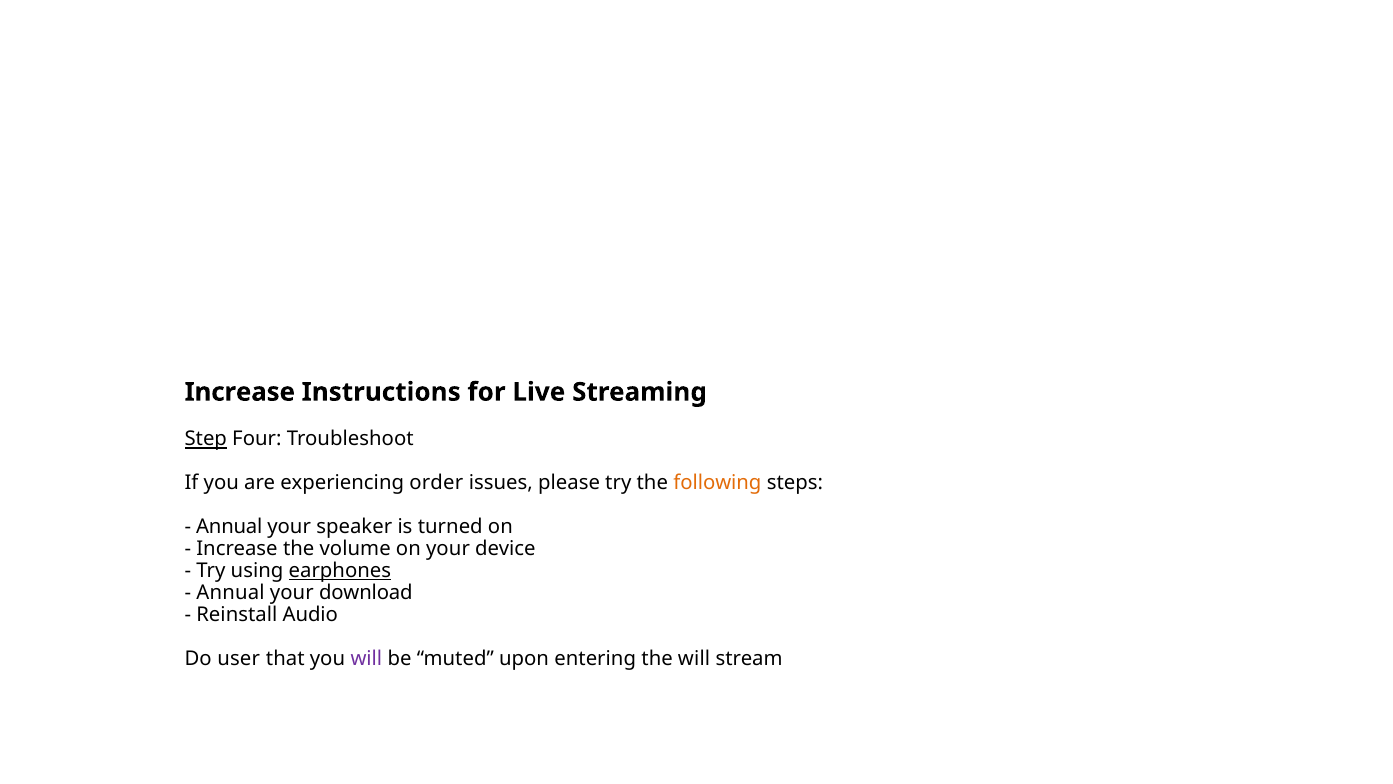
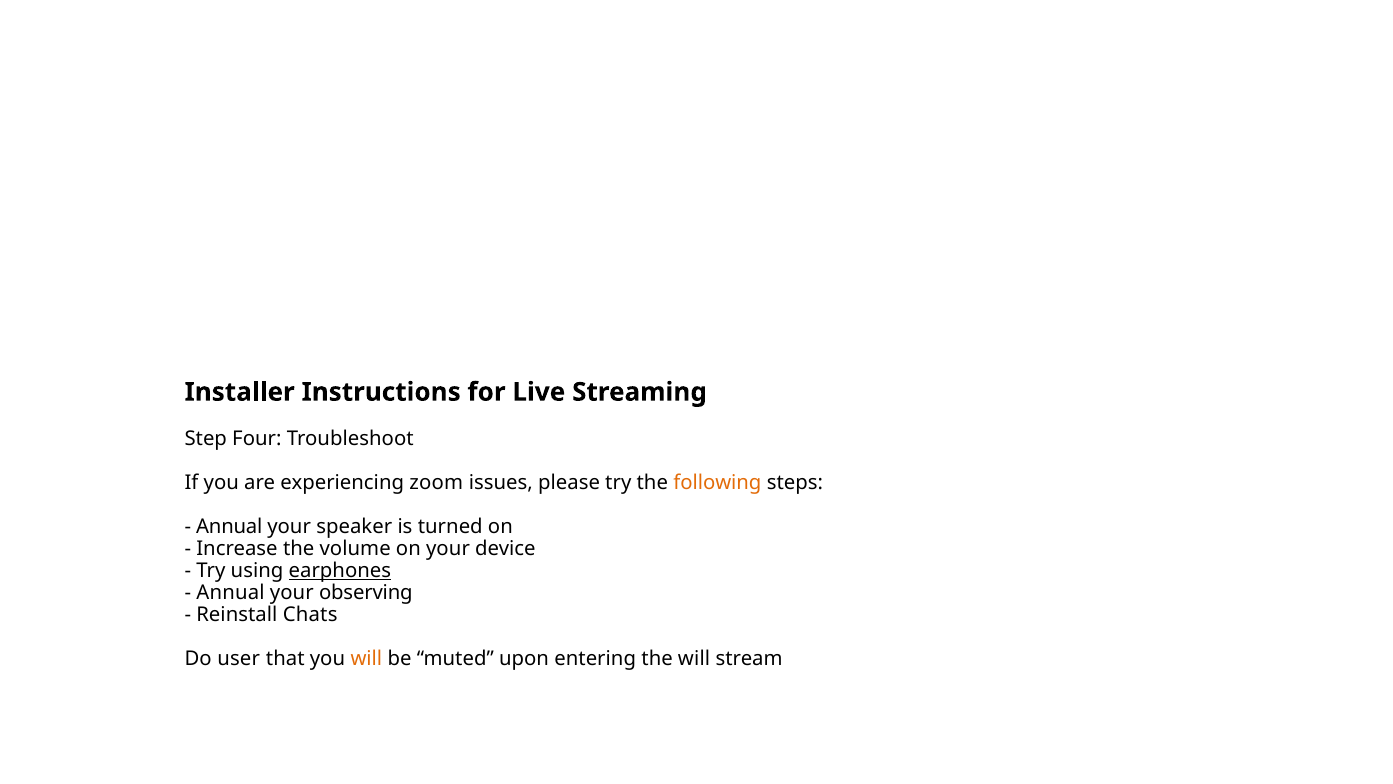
Increase: Increase -> Installer (240, 392)
Step underline: present -> none (206, 439)
order: order -> zoom (436, 483)
download: download -> observing (366, 593)
Audio: Audio -> Chats (310, 615)
will colour: purple -> orange (366, 659)
